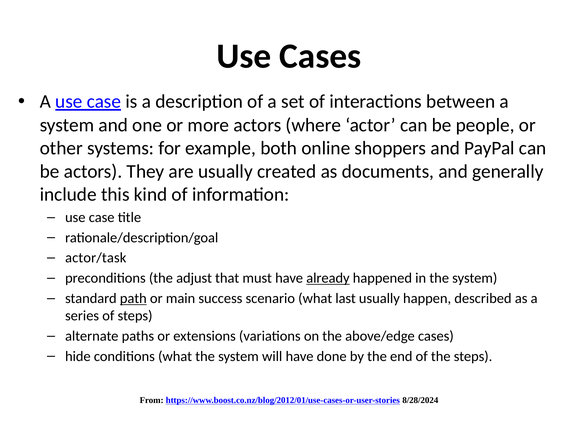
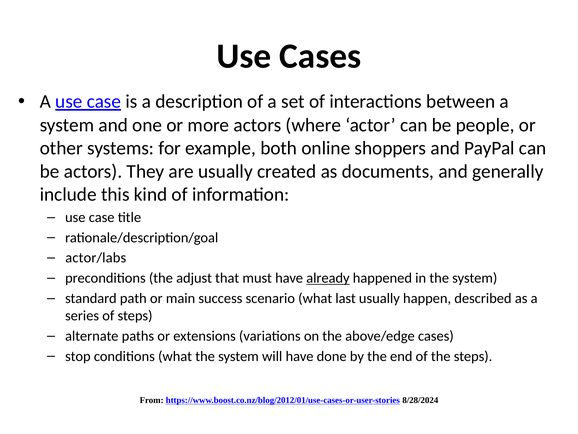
actor/task: actor/task -> actor/labs (96, 258)
path underline: present -> none (133, 298)
hide: hide -> stop (78, 356)
